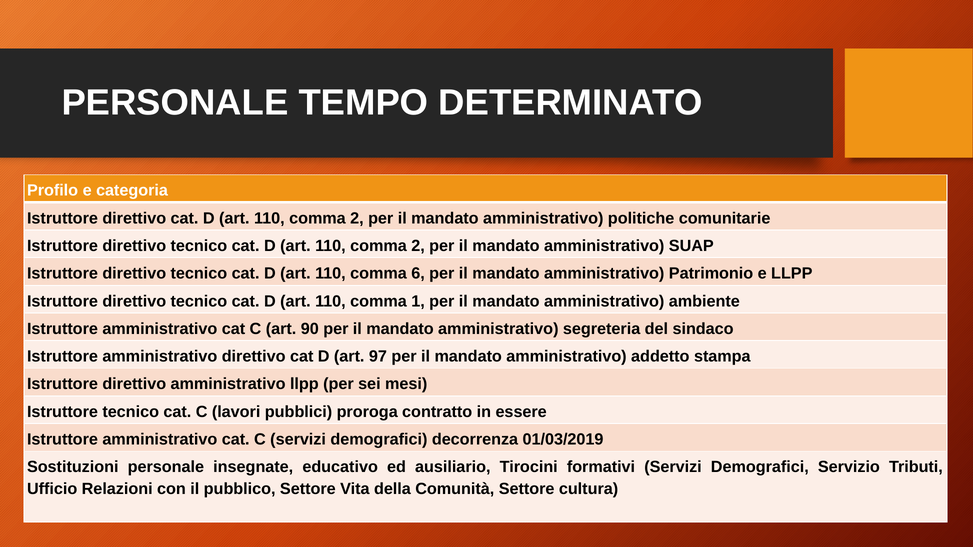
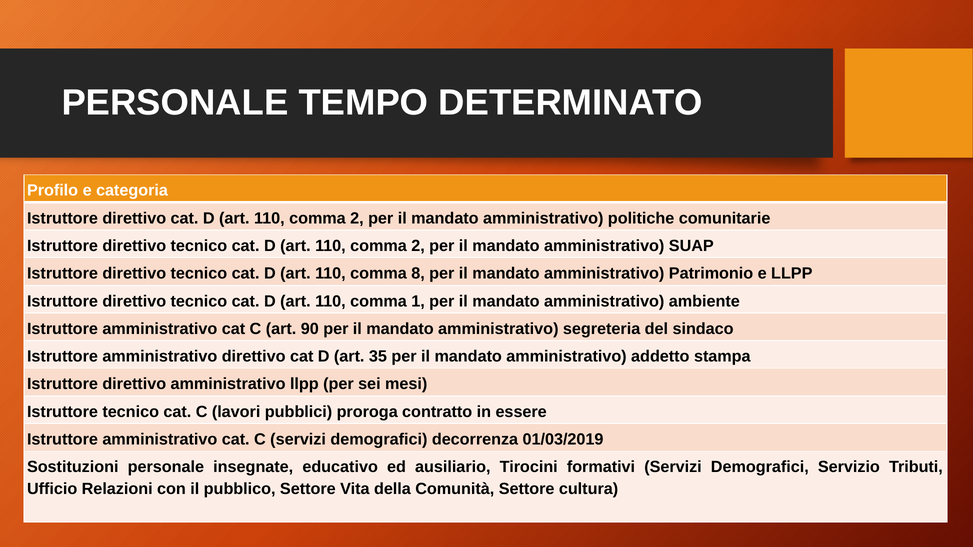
6: 6 -> 8 (418, 274)
97: 97 -> 35 (378, 357)
